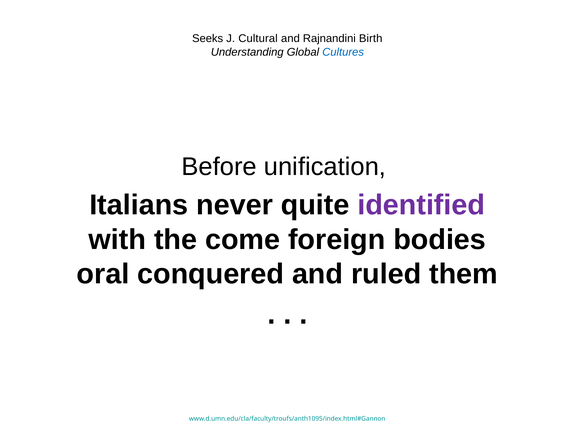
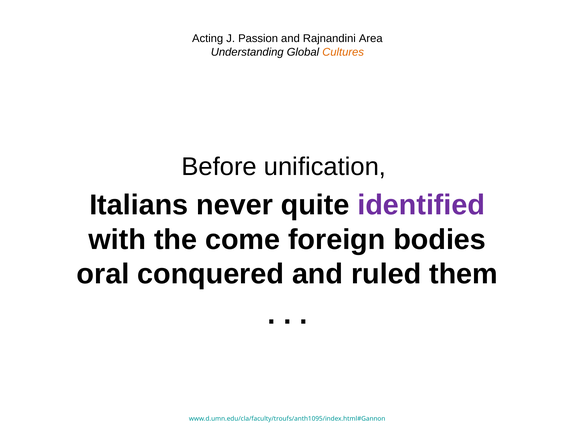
Seeks: Seeks -> Acting (208, 39)
Cultural: Cultural -> Passion (258, 39)
Birth: Birth -> Area (371, 39)
Cultures colour: blue -> orange (343, 52)
